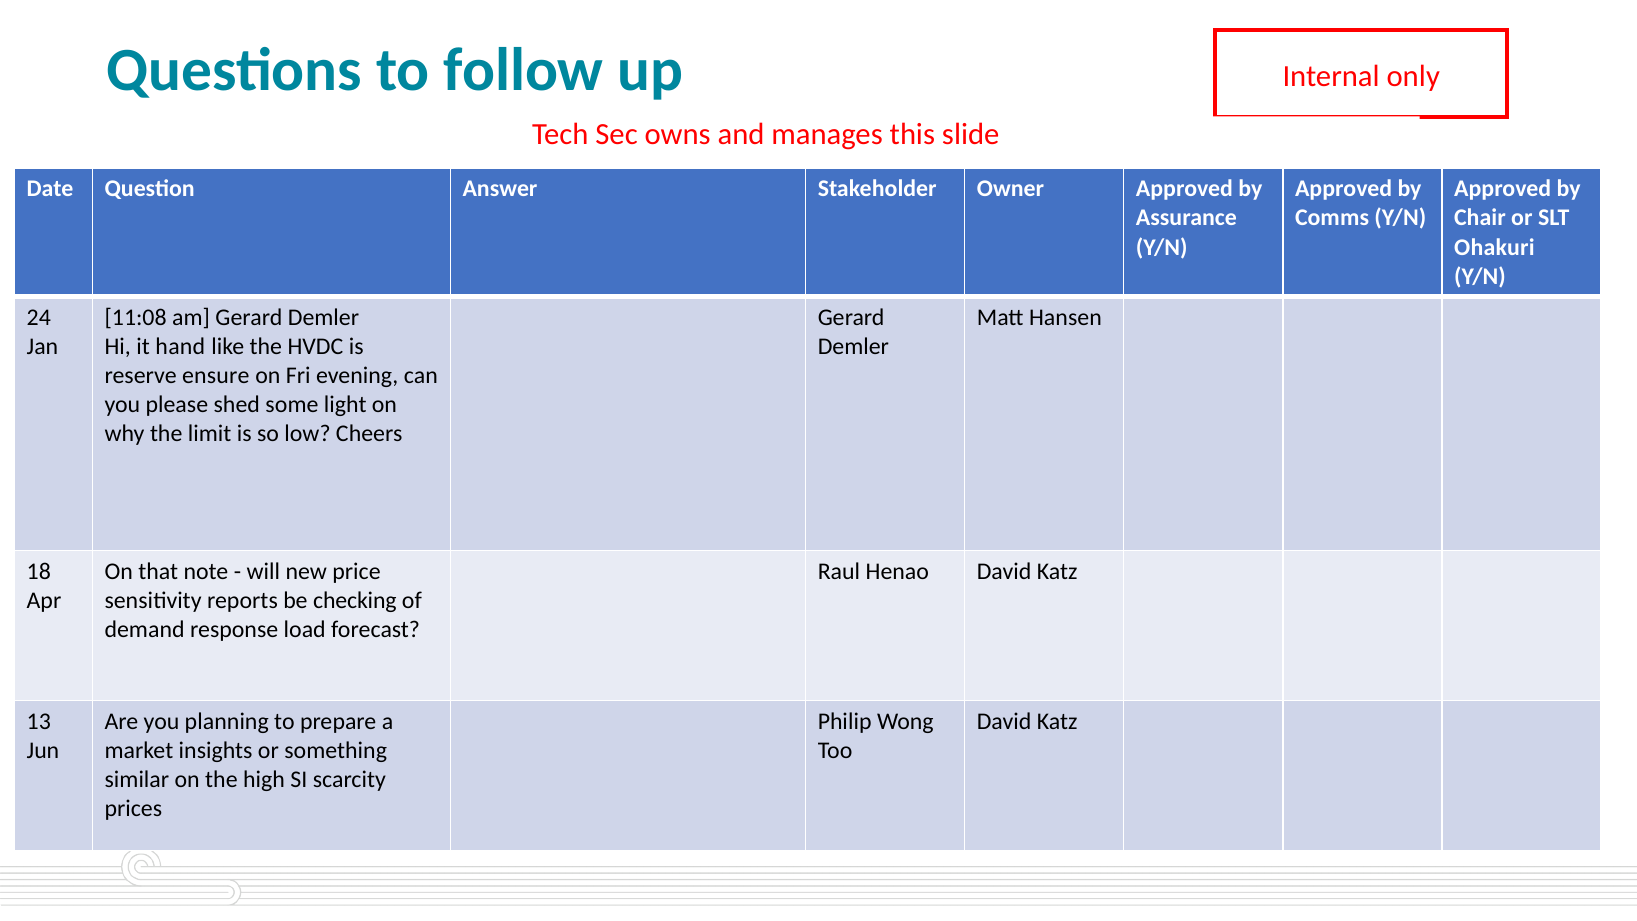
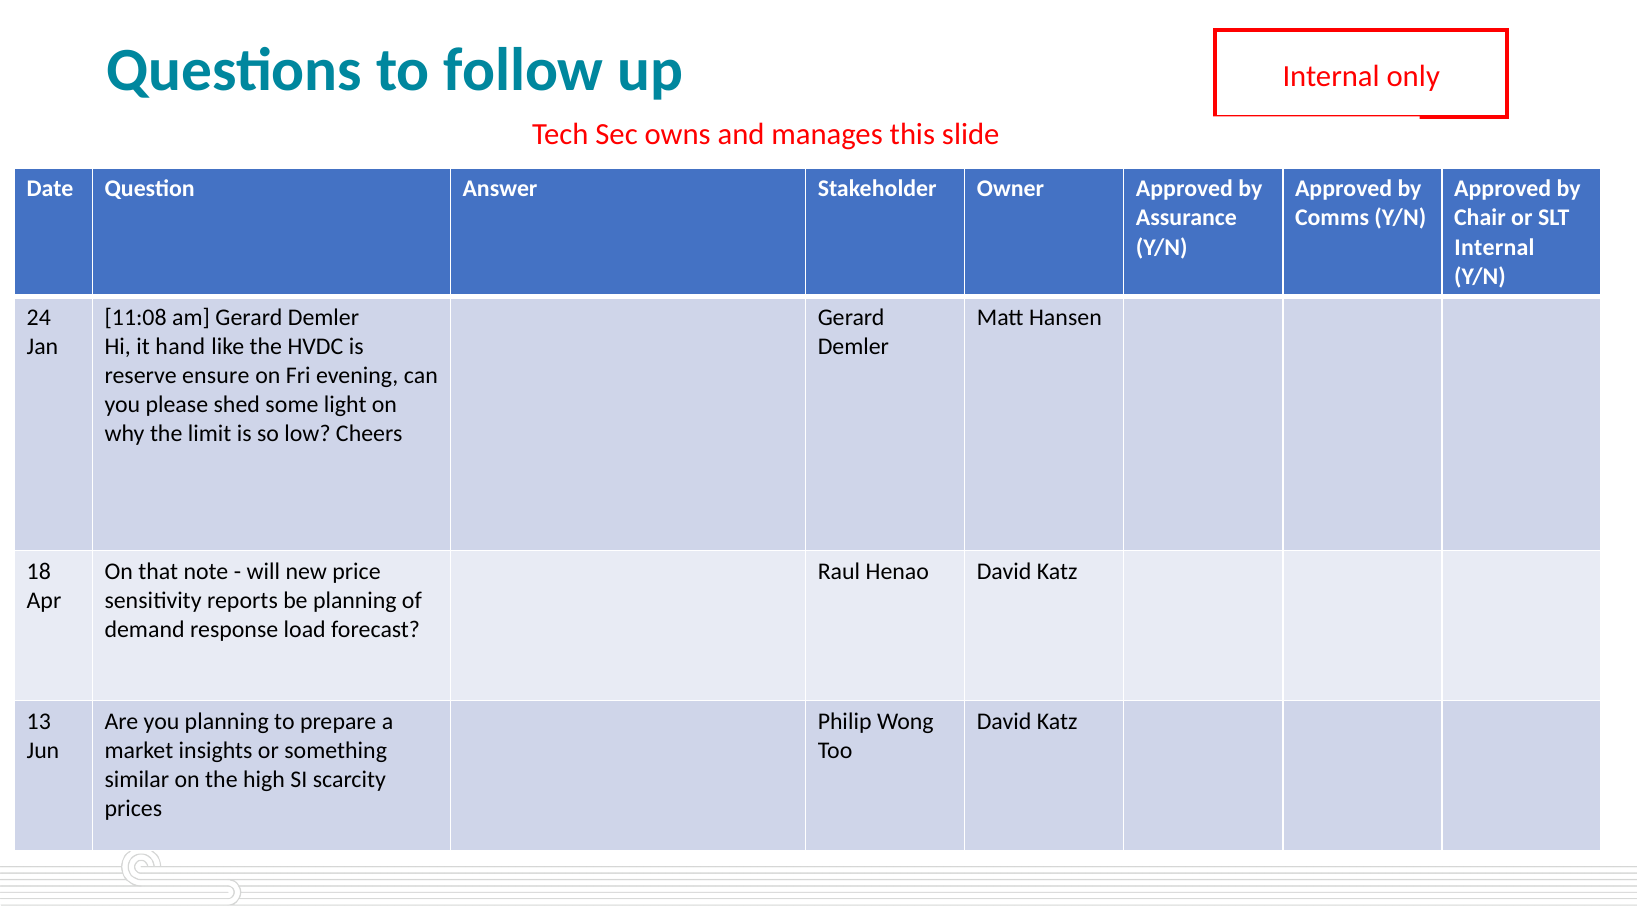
Ohakuri: Ohakuri -> Internal (1494, 247)
be checking: checking -> planning (355, 600)
